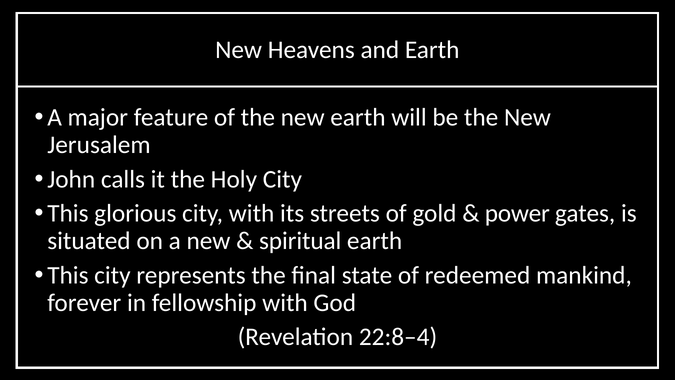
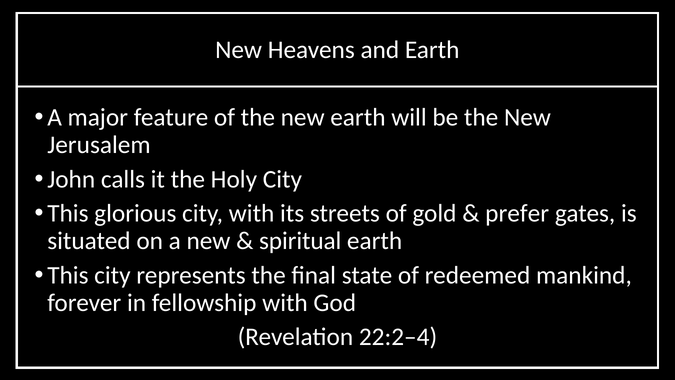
power: power -> prefer (517, 213)
22:8–4: 22:8–4 -> 22:2–4 (398, 337)
